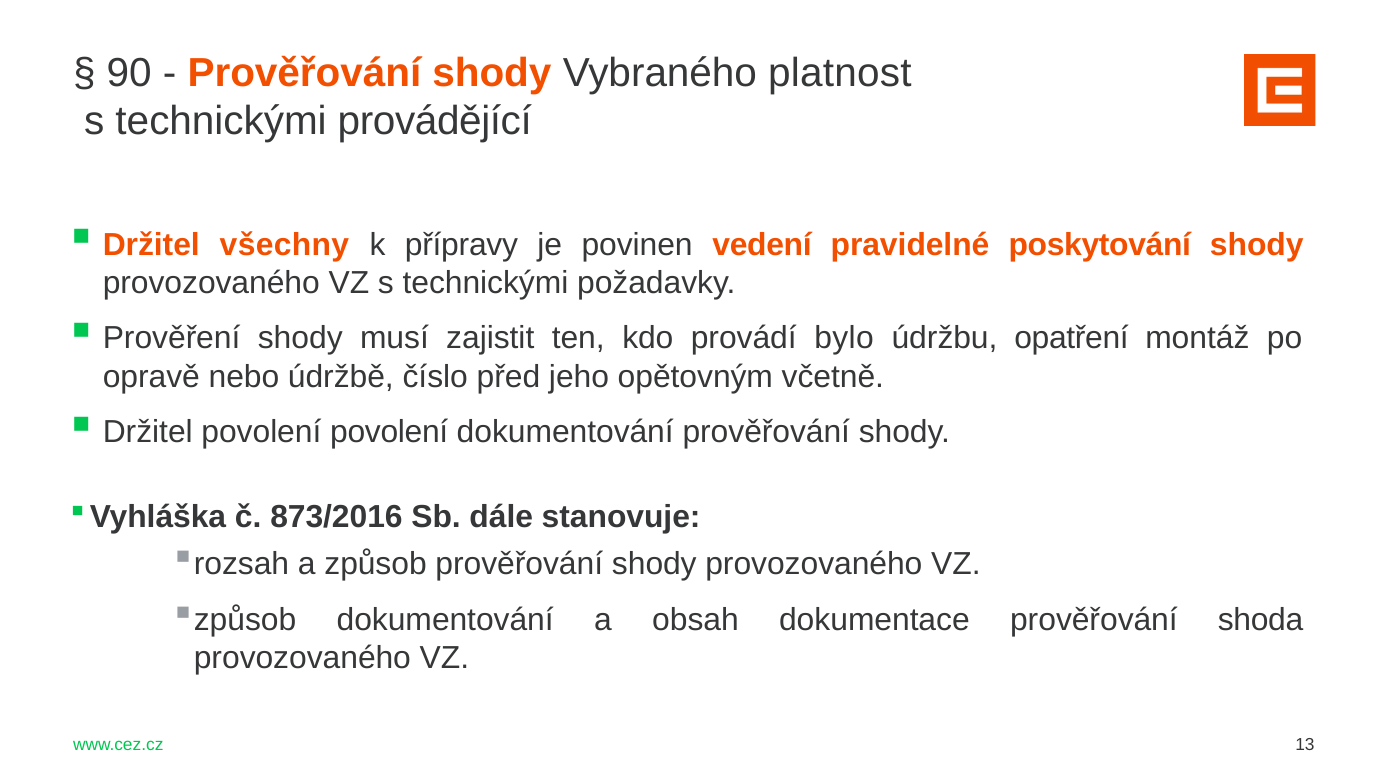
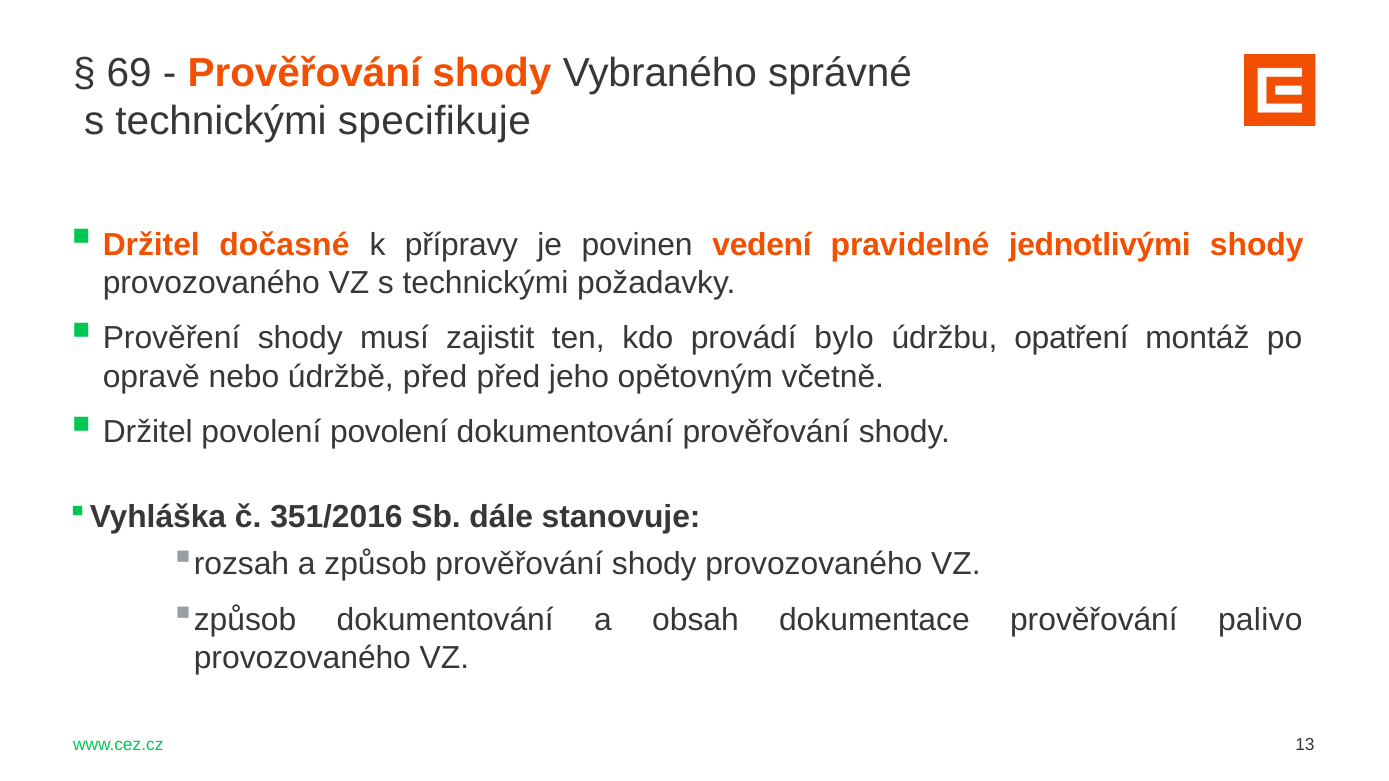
90: 90 -> 69 (129, 73)
platnost: platnost -> správné (840, 73)
provádějící: provádějící -> specifikuje (434, 122)
všechny: všechny -> dočasné (284, 245)
poskytování: poskytování -> jednotlivými (1100, 245)
údržbě číslo: číslo -> před (435, 377)
873/2016: 873/2016 -> 351/2016 (336, 517)
shoda: shoda -> palivo (1260, 620)
